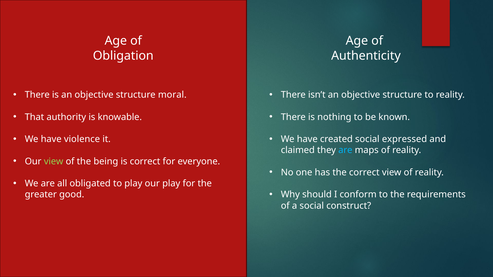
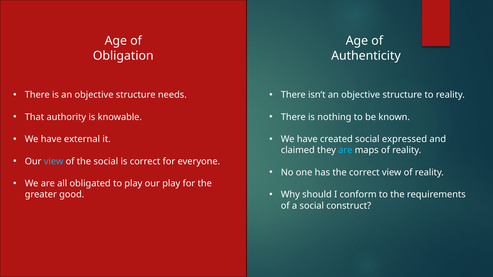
moral: moral -> needs (172, 95)
violence: violence -> external (82, 139)
view colour: light green -> light blue (54, 162)
the being: being -> social (106, 162)
